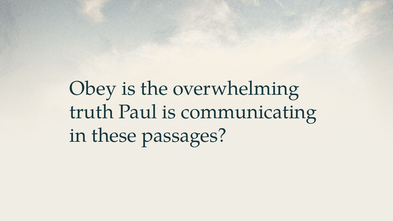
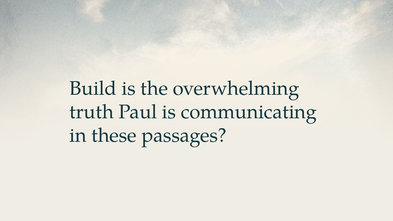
Obey: Obey -> Build (93, 88)
